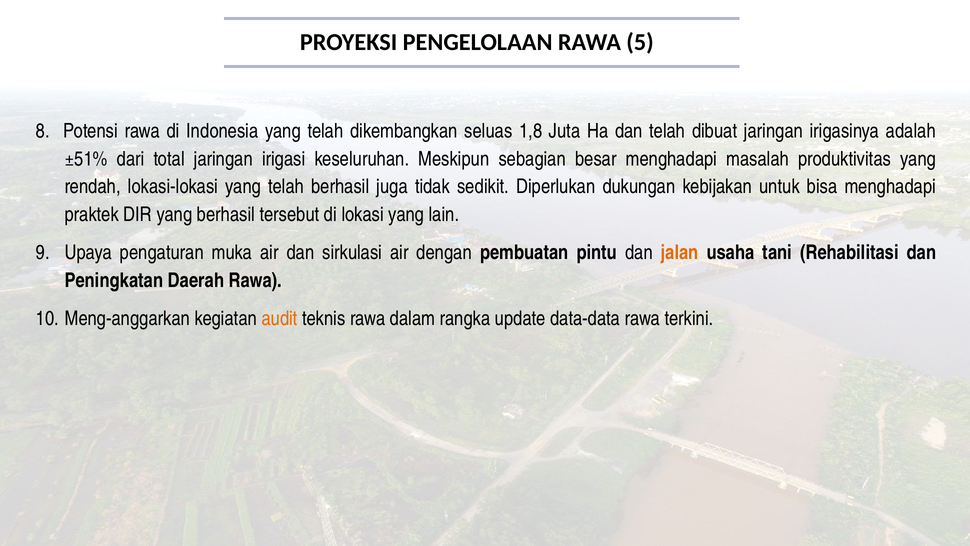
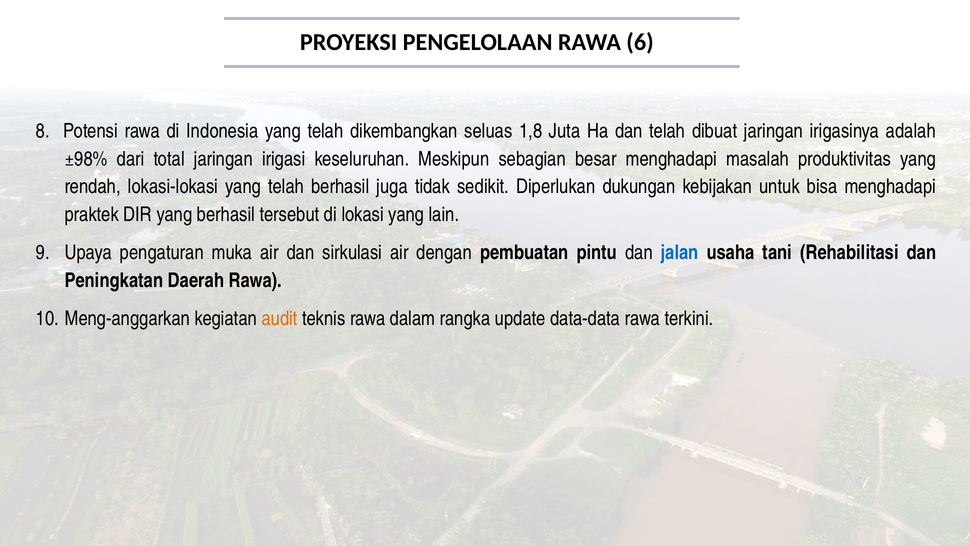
5: 5 -> 6 (640, 42)
±51%: ±51% -> ±98% (86, 159)
jalan colour: orange -> blue (680, 253)
